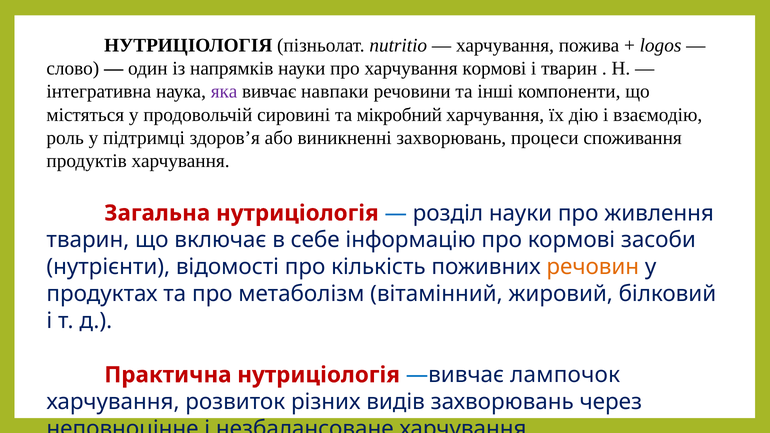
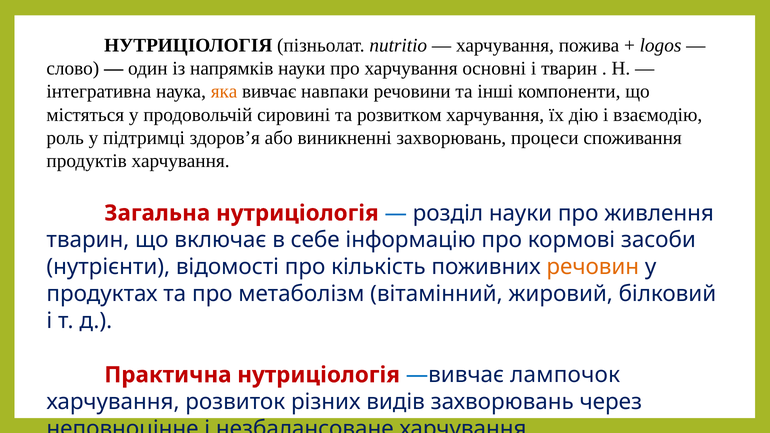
харчування кормові: кормові -> основні (494, 69)
яка colour: purple -> orange (224, 92)
мікробний: мікробний -> розвитком (399, 115)
